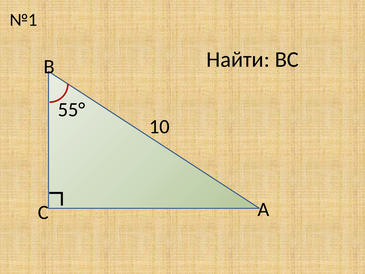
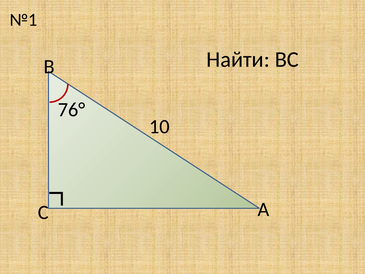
55°: 55° -> 76° (72, 109)
